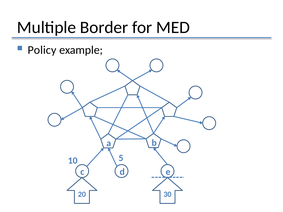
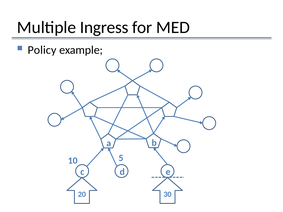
Border: Border -> Ingress (104, 27)
